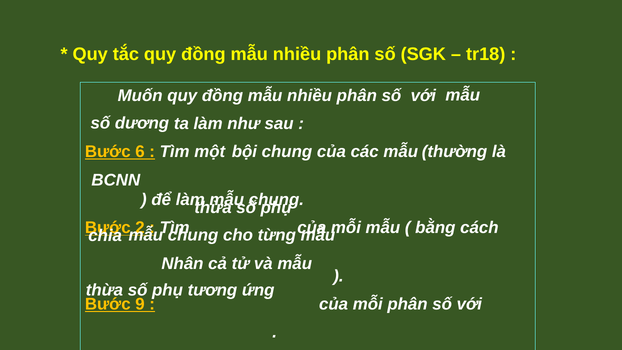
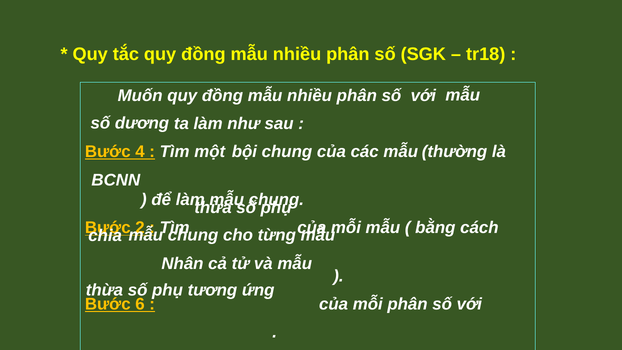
6: 6 -> 4 (140, 152)
9: 9 -> 6 (140, 304)
